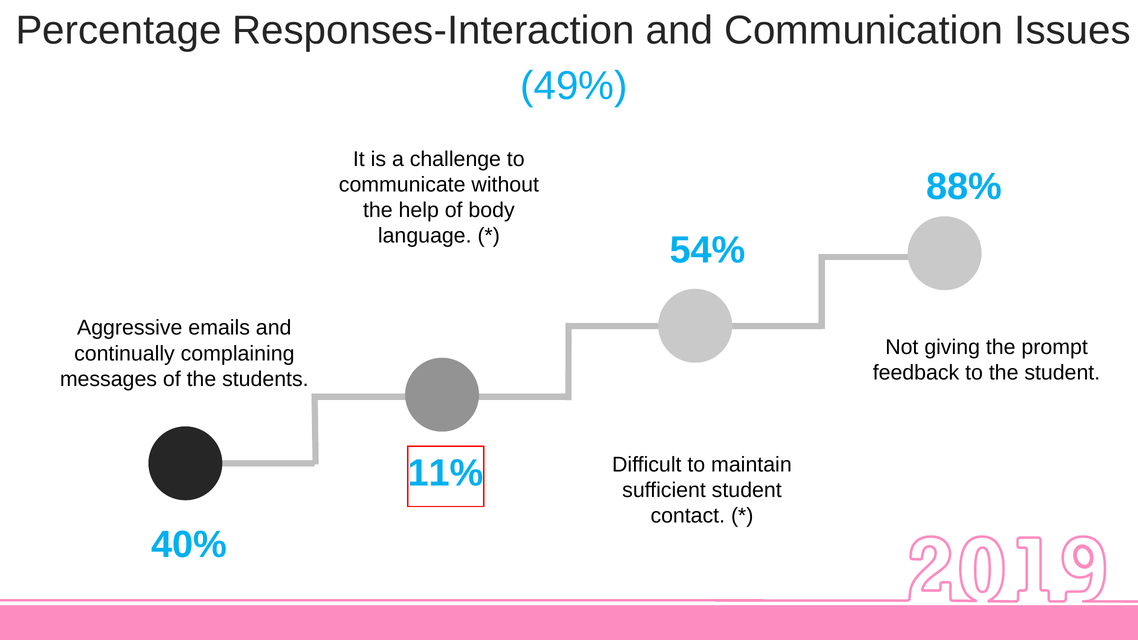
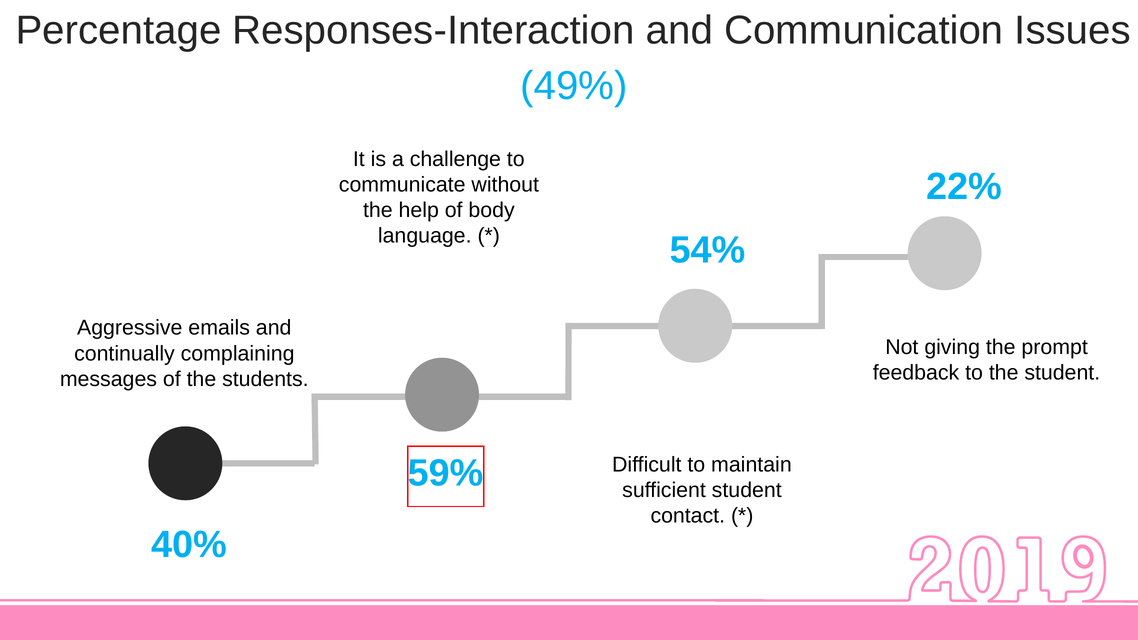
88%: 88% -> 22% (964, 187)
11%: 11% -> 59% (446, 473)
